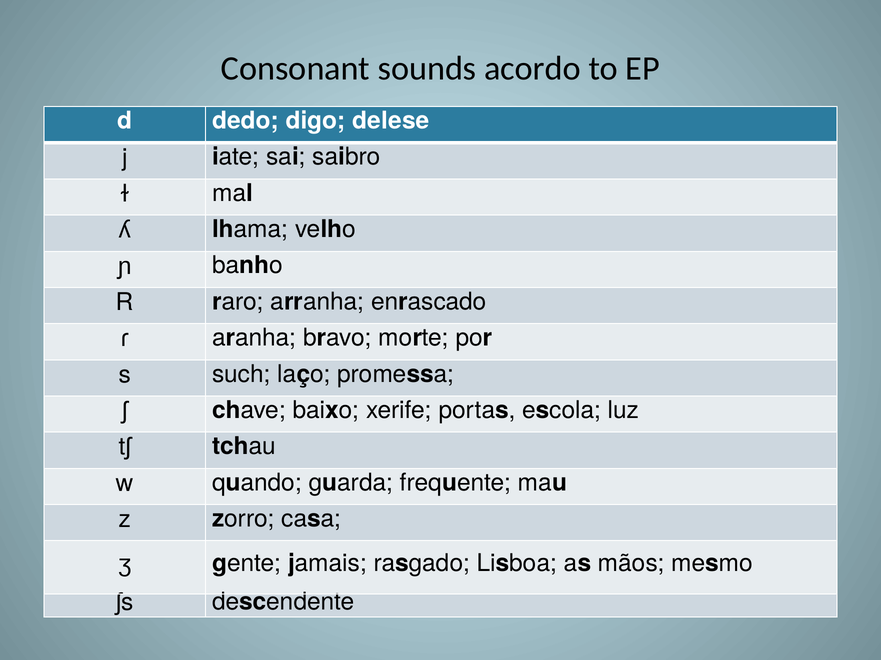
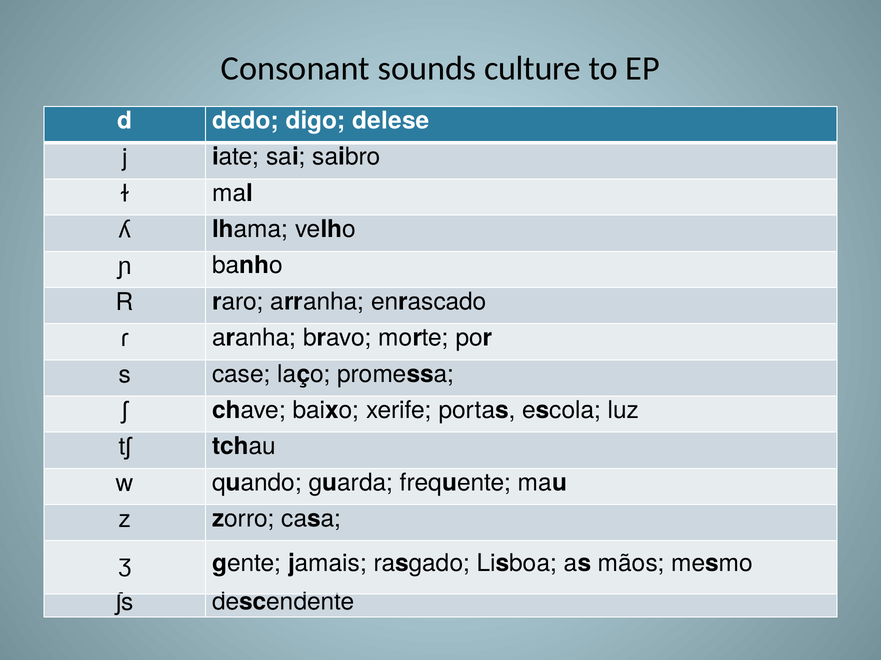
acordo: acordo -> culture (533, 69)
such: such -> case (241, 374)
